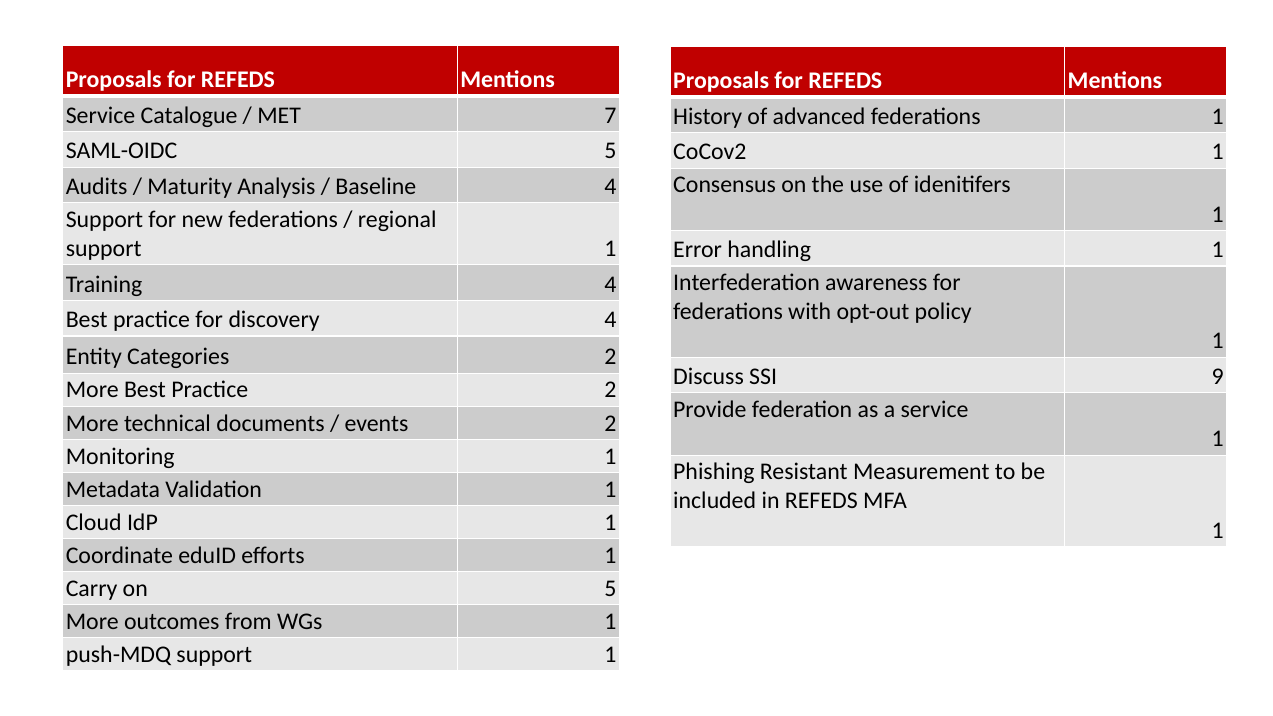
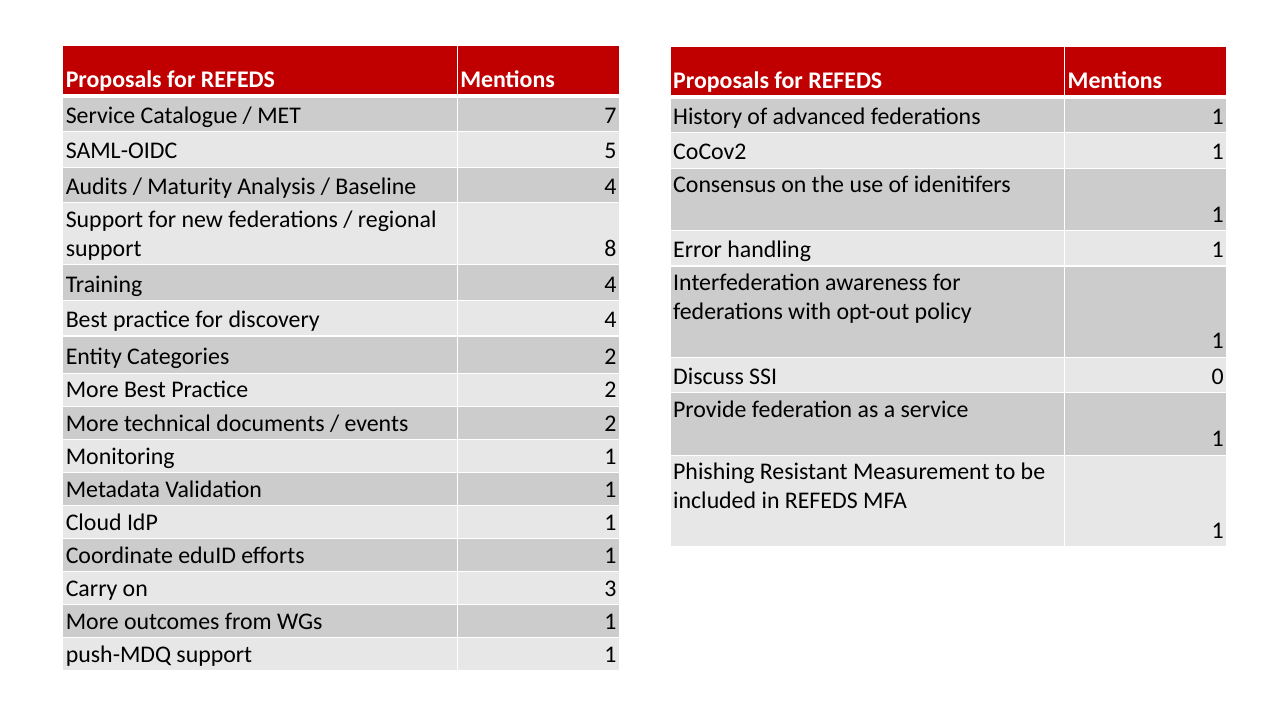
1: 1 -> 8 (610, 249)
9: 9 -> 0 (1218, 377)
on 5: 5 -> 3 (610, 589)
